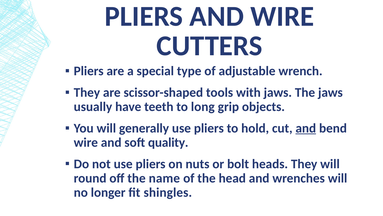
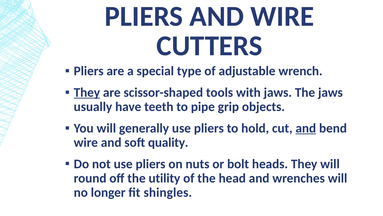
They underline: none -> present (87, 92)
long: long -> pipe (203, 107)
name: name -> utility (164, 178)
